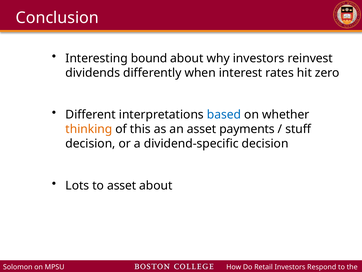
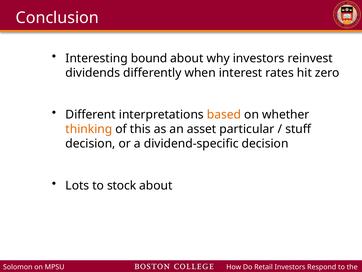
based colour: blue -> orange (224, 114)
payments: payments -> particular (247, 129)
to asset: asset -> stock (122, 185)
